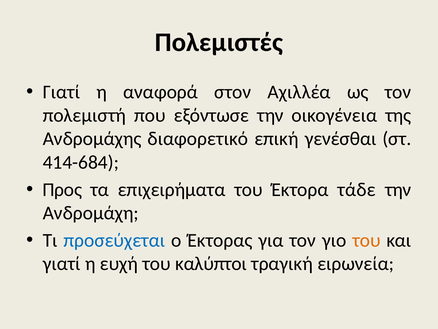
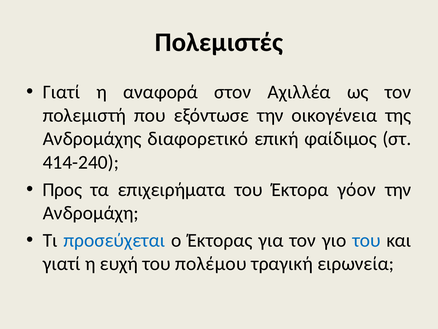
γενέσθαι: γενέσθαι -> φαίδιμος (341, 139)
414-684: 414-684 -> 414-240 (81, 162)
τάδε: τάδε -> γόον (357, 189)
του colour: orange -> blue (366, 240)
καλύπτοι: καλύπτοι -> πολέμου (211, 263)
